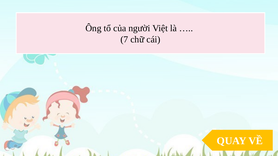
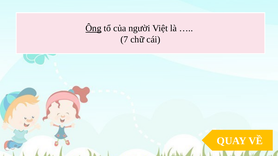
Ông underline: none -> present (93, 28)
